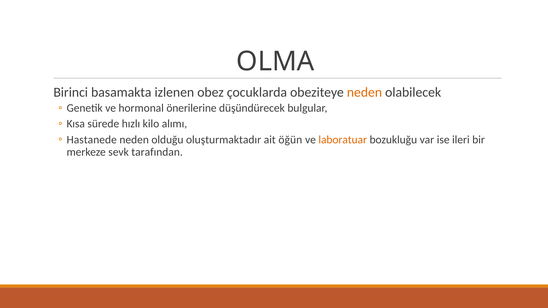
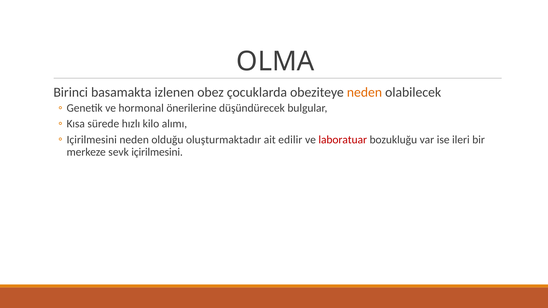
Hastanede: Hastanede -> Içirilmesini (92, 140)
öğün: öğün -> edilir (290, 140)
laboratuar colour: orange -> red (343, 140)
sevk tarafından: tarafından -> içirilmesini (157, 152)
